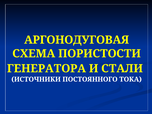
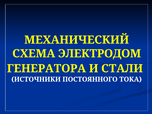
АРГОНОДУГОВАЯ: АРГОНОДУГОВАЯ -> МЕХАНИЧЕСКИЙ (77, 40)
ПОРИСТОСТИ: ПОРИСТОСТИ -> ЭЛЕКТРОДОМ (100, 54)
